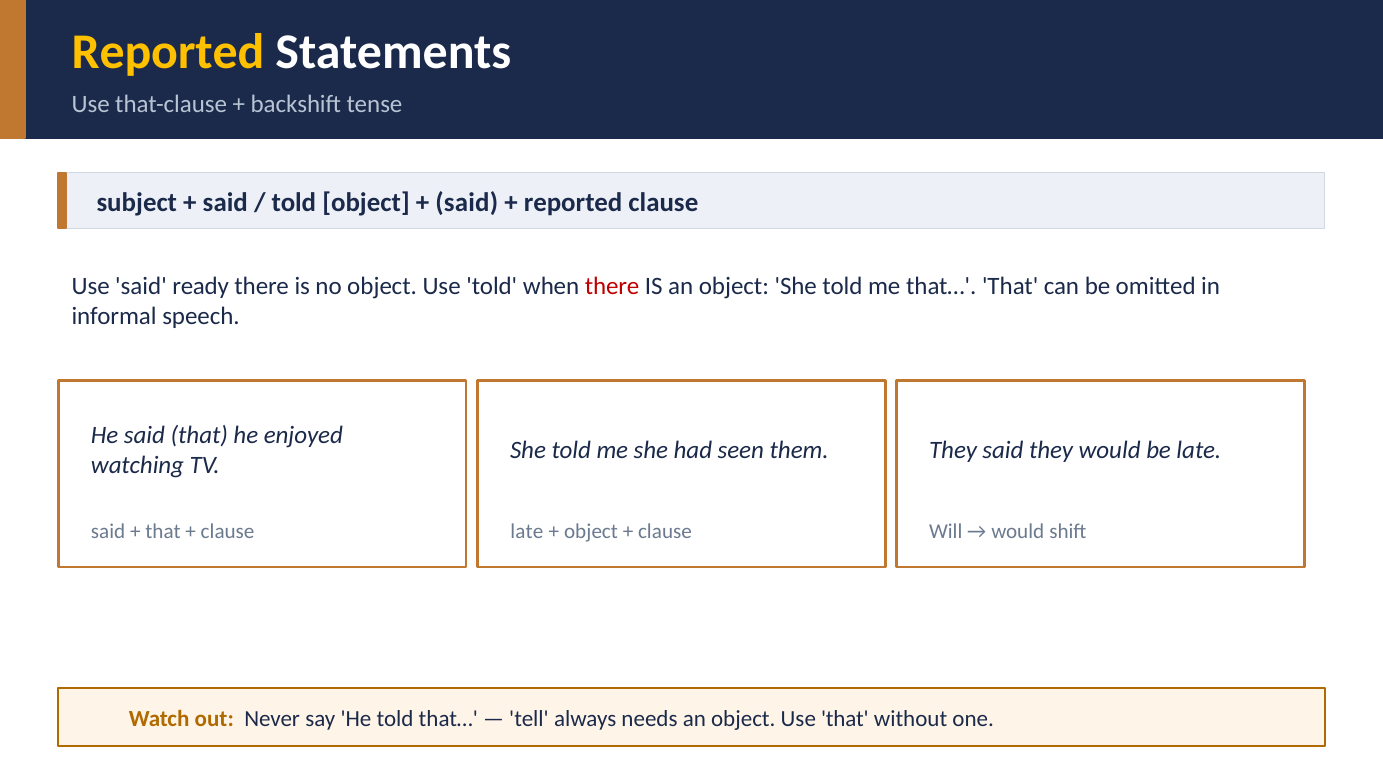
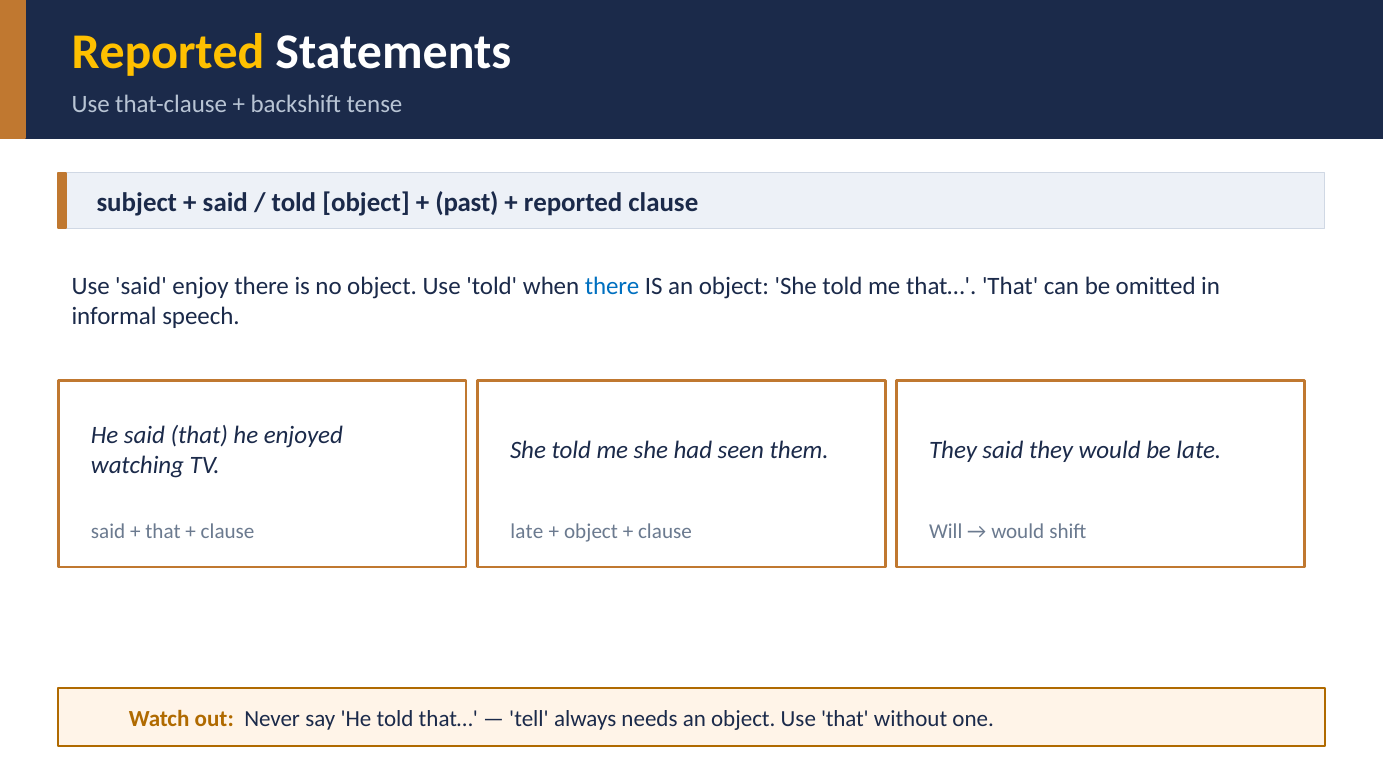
said: said -> past (467, 202)
ready: ready -> enjoy (200, 286)
there colour: red -> blue (612, 286)
